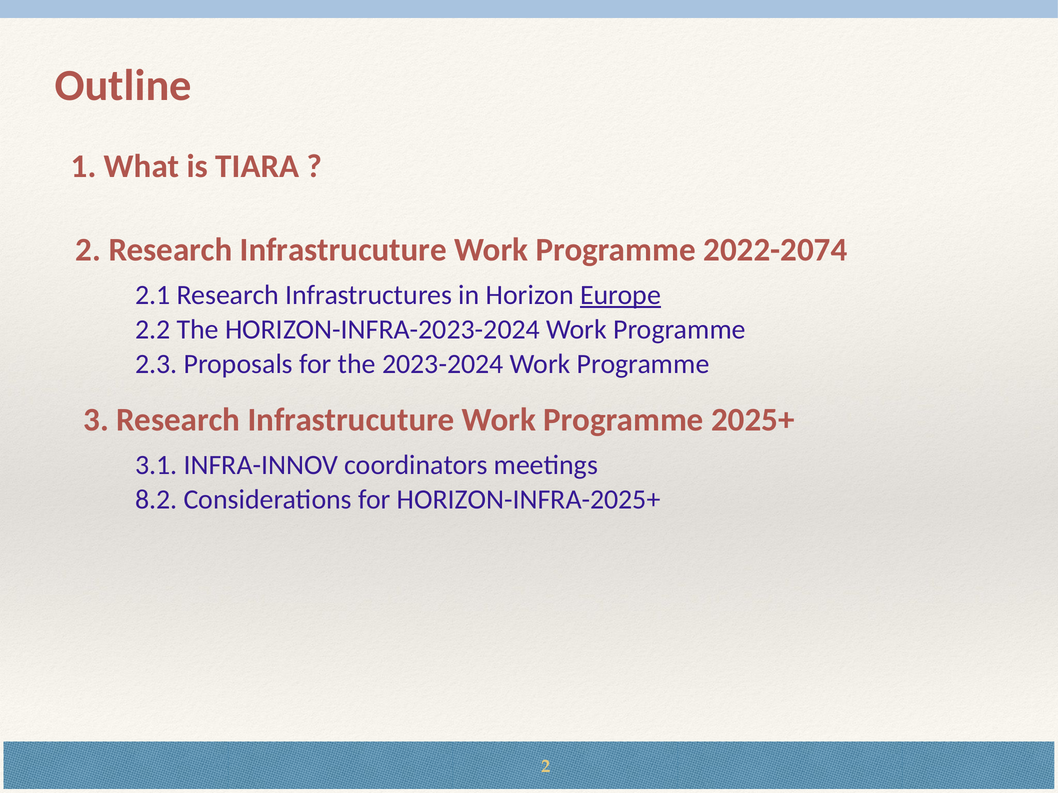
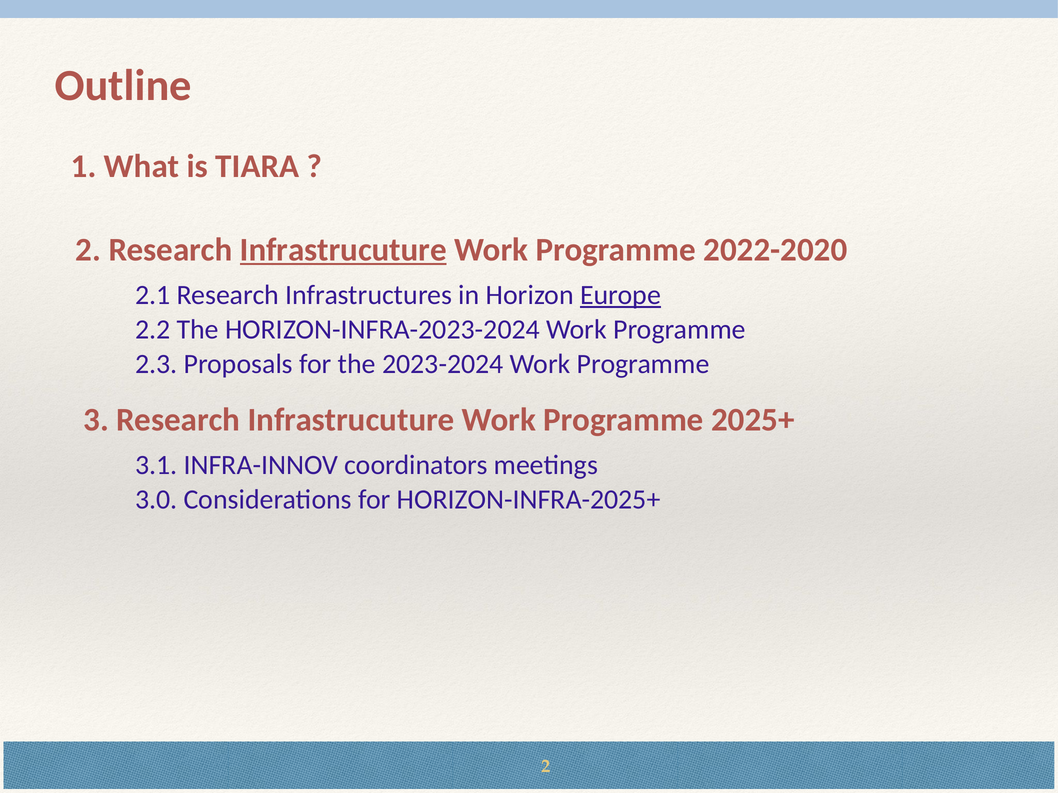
Infrastrucuture underline: none -> present (343, 250)
2022-2074: 2022-2074 -> 2022-2020 (775, 250)
8.2: 8.2 -> 3.0 (156, 500)
